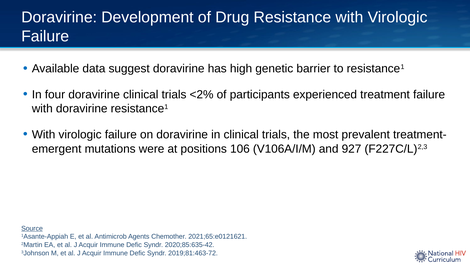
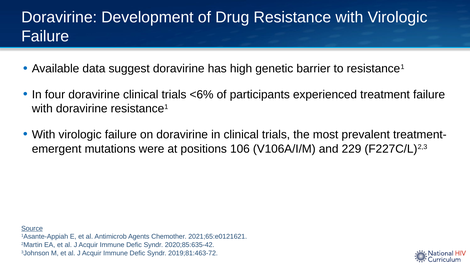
<2%: <2% -> <6% (202, 94)
927: 927 -> 229 (352, 148)
